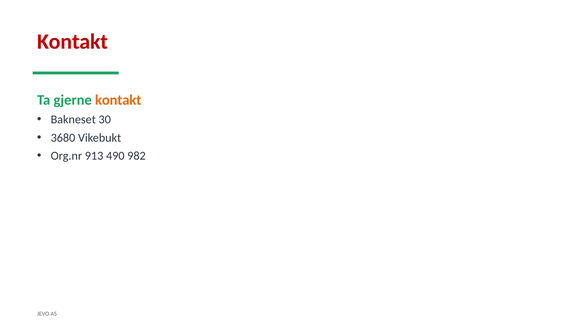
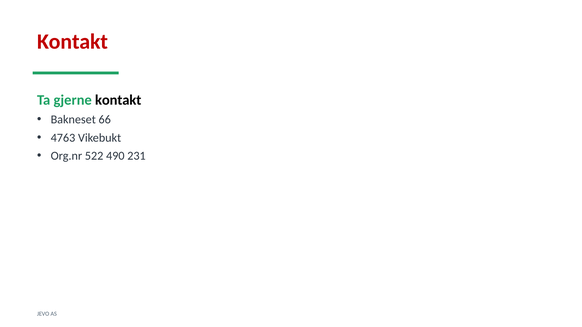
kontakt colour: orange -> black (118, 100)
30: 30 -> 66 (105, 120)
3680: 3680 -> 4763 (63, 138)
913: 913 -> 522 (94, 156)
982: 982 -> 231 (137, 156)
